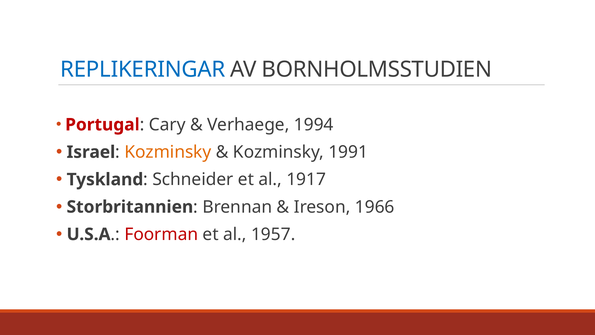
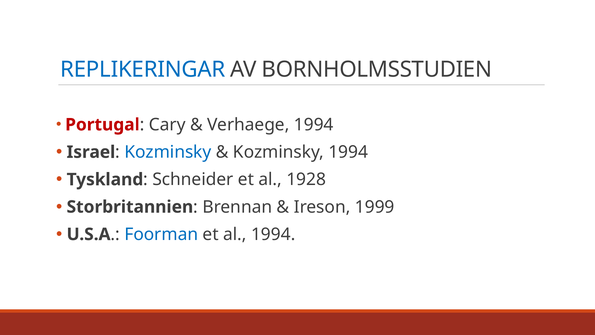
Kozminsky colour: orange -> blue (168, 152)
Kozminsky 1991: 1991 -> 1994 (348, 152)
1917: 1917 -> 1928 (306, 179)
1966: 1966 -> 1999 (375, 207)
Foorman colour: red -> blue (161, 234)
al 1957: 1957 -> 1994 (273, 234)
